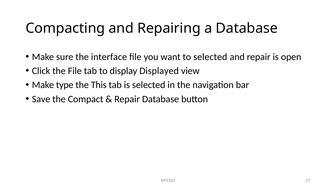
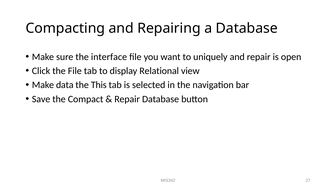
to selected: selected -> uniquely (210, 57)
Displayed: Displayed -> Relational (159, 71)
type: type -> data (65, 85)
